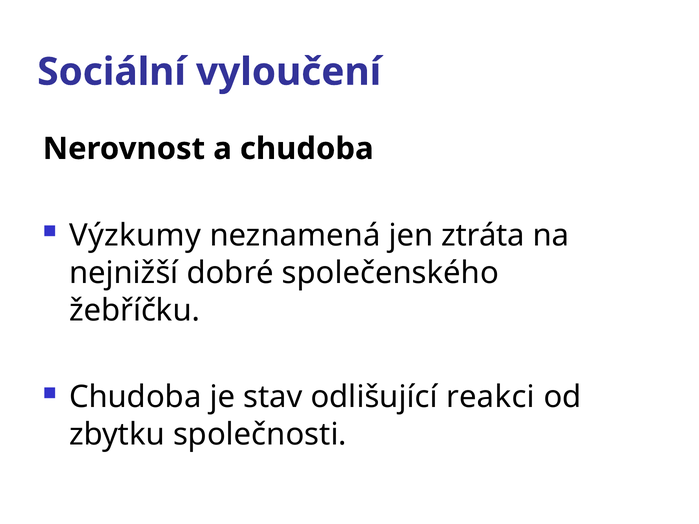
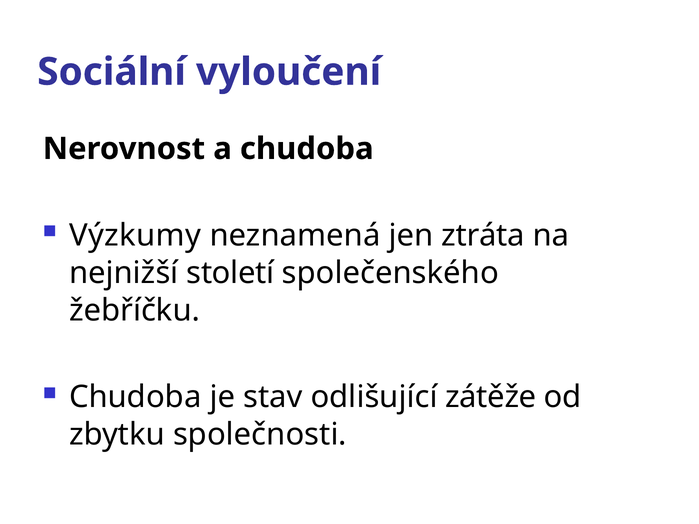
dobré: dobré -> století (230, 273)
reakci: reakci -> zátěže (491, 397)
